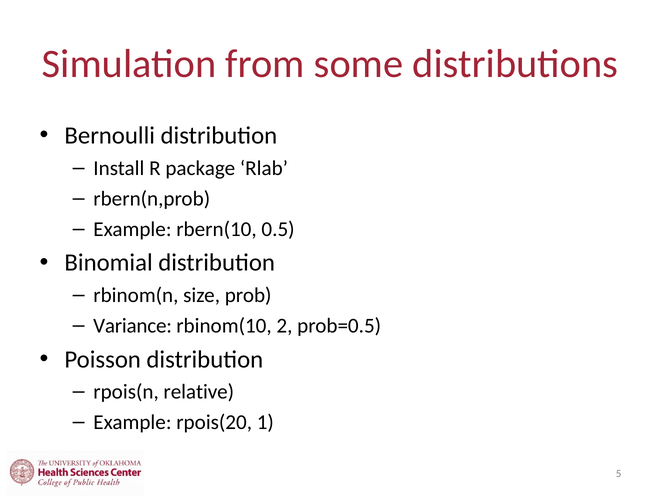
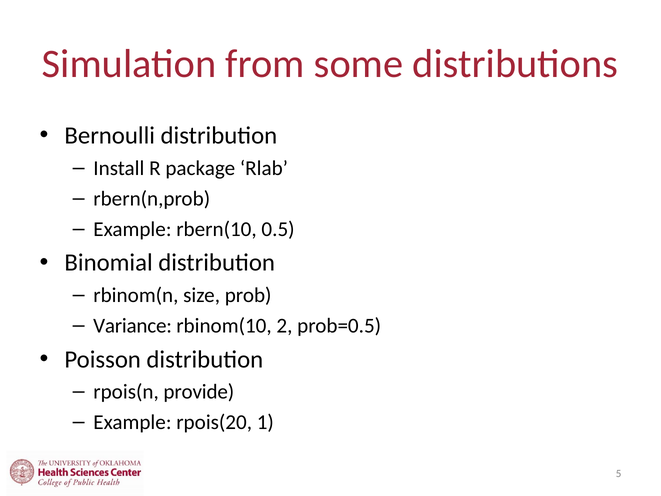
relative: relative -> provide (199, 392)
